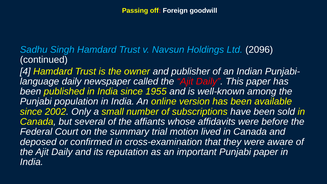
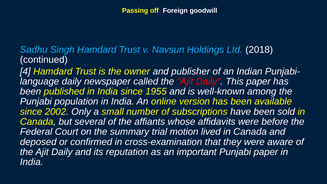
2096: 2096 -> 2018 (259, 50)
